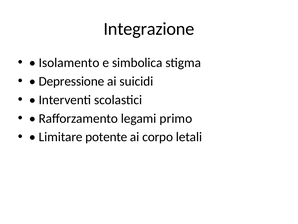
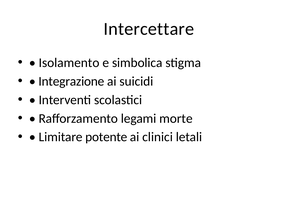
Integrazione: Integrazione -> Intercettare (149, 29)
Depressione: Depressione -> Integrazione (71, 81)
primo: primo -> morte (176, 118)
corpo: corpo -> clinici (158, 137)
